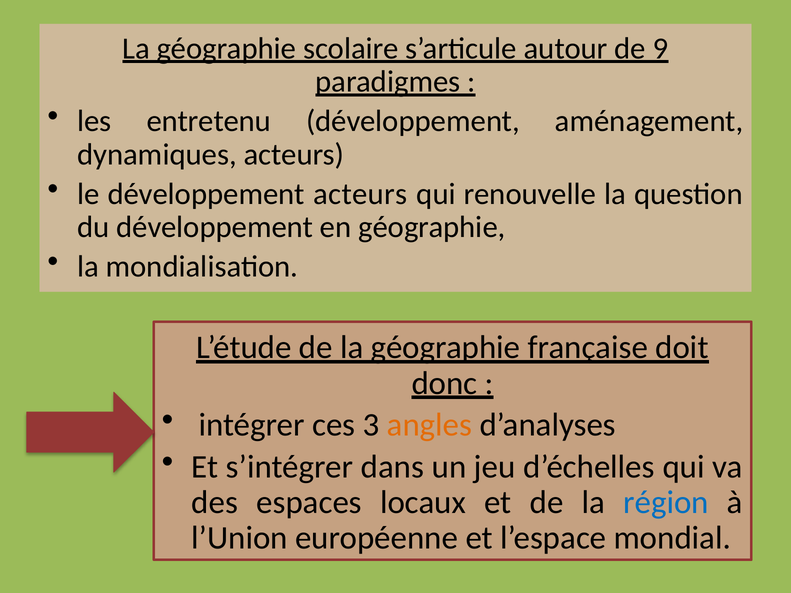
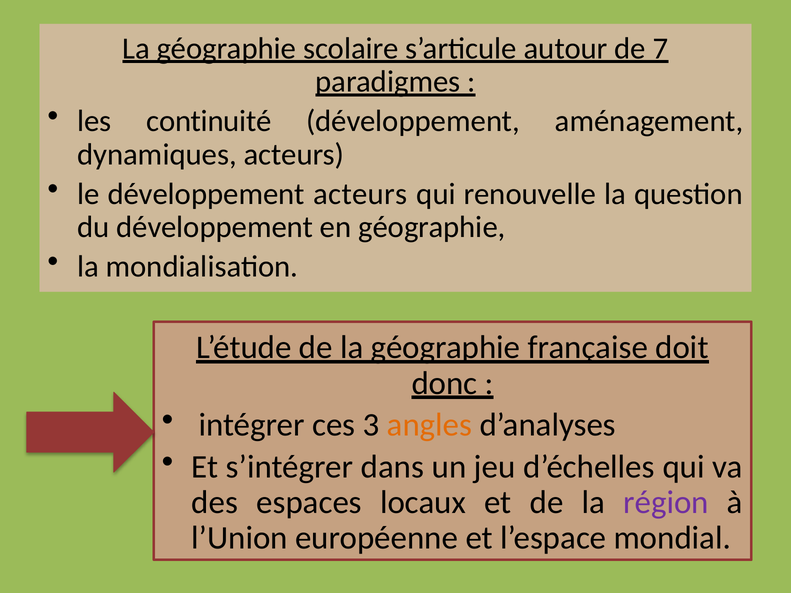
9: 9 -> 7 (661, 48)
entretenu: entretenu -> continuité (209, 121)
région colour: blue -> purple (666, 503)
